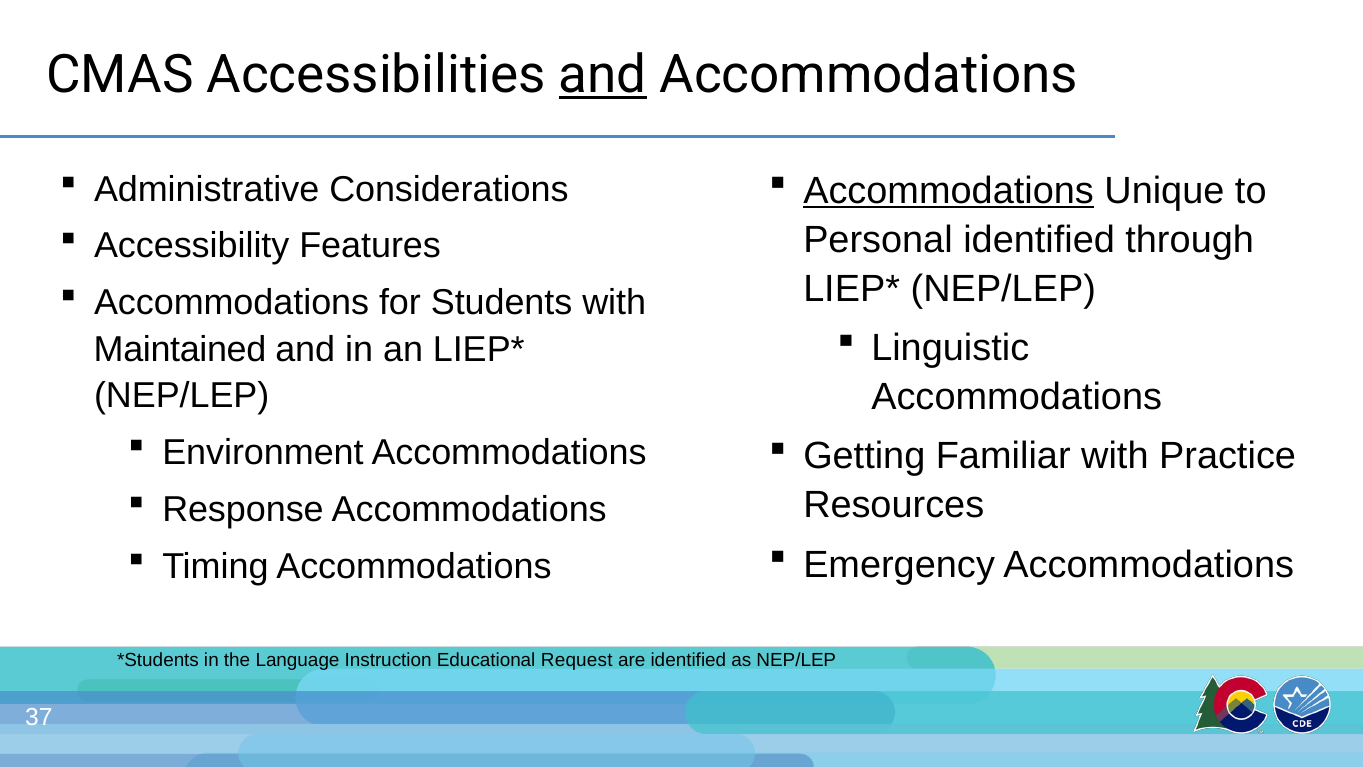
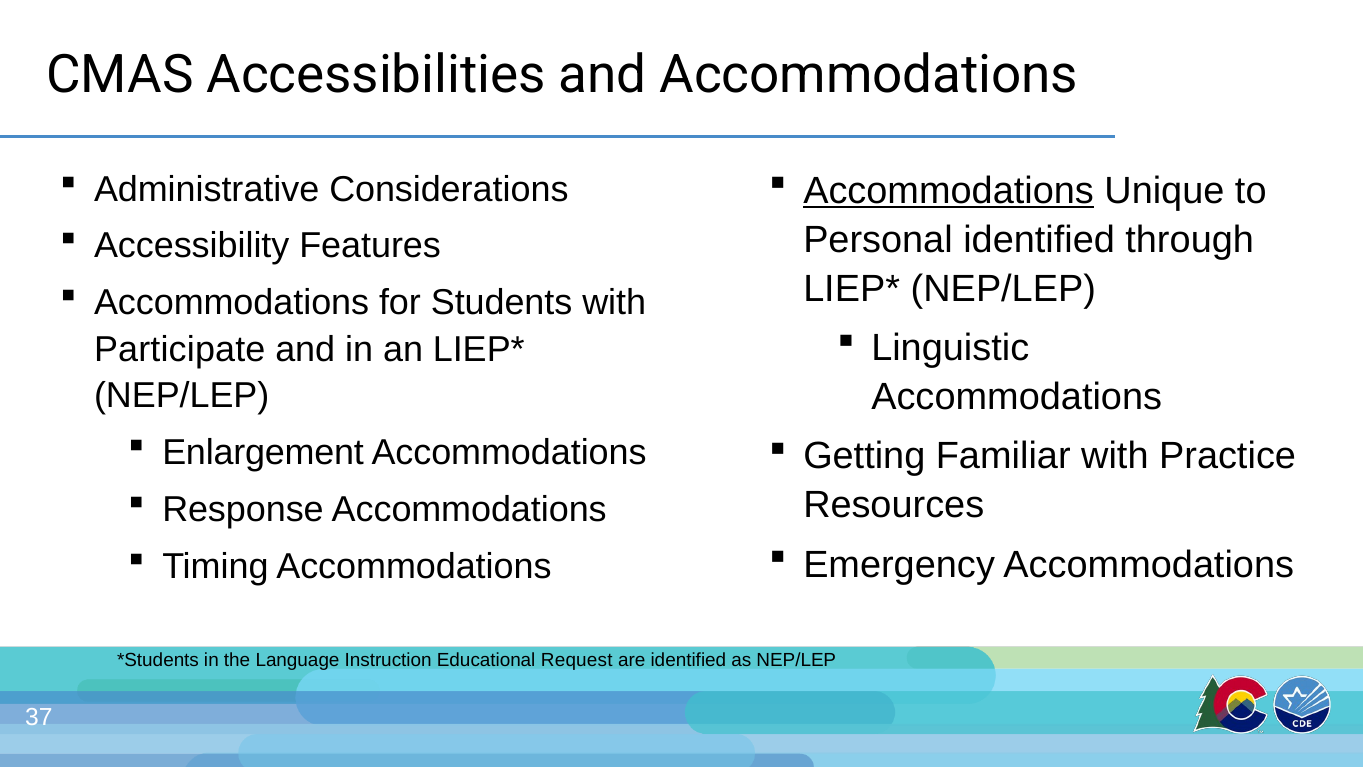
and underline: present -> none (603, 75)
Maintained: Maintained -> Participate (180, 349)
Environment: Environment -> Enlargement (263, 453)
